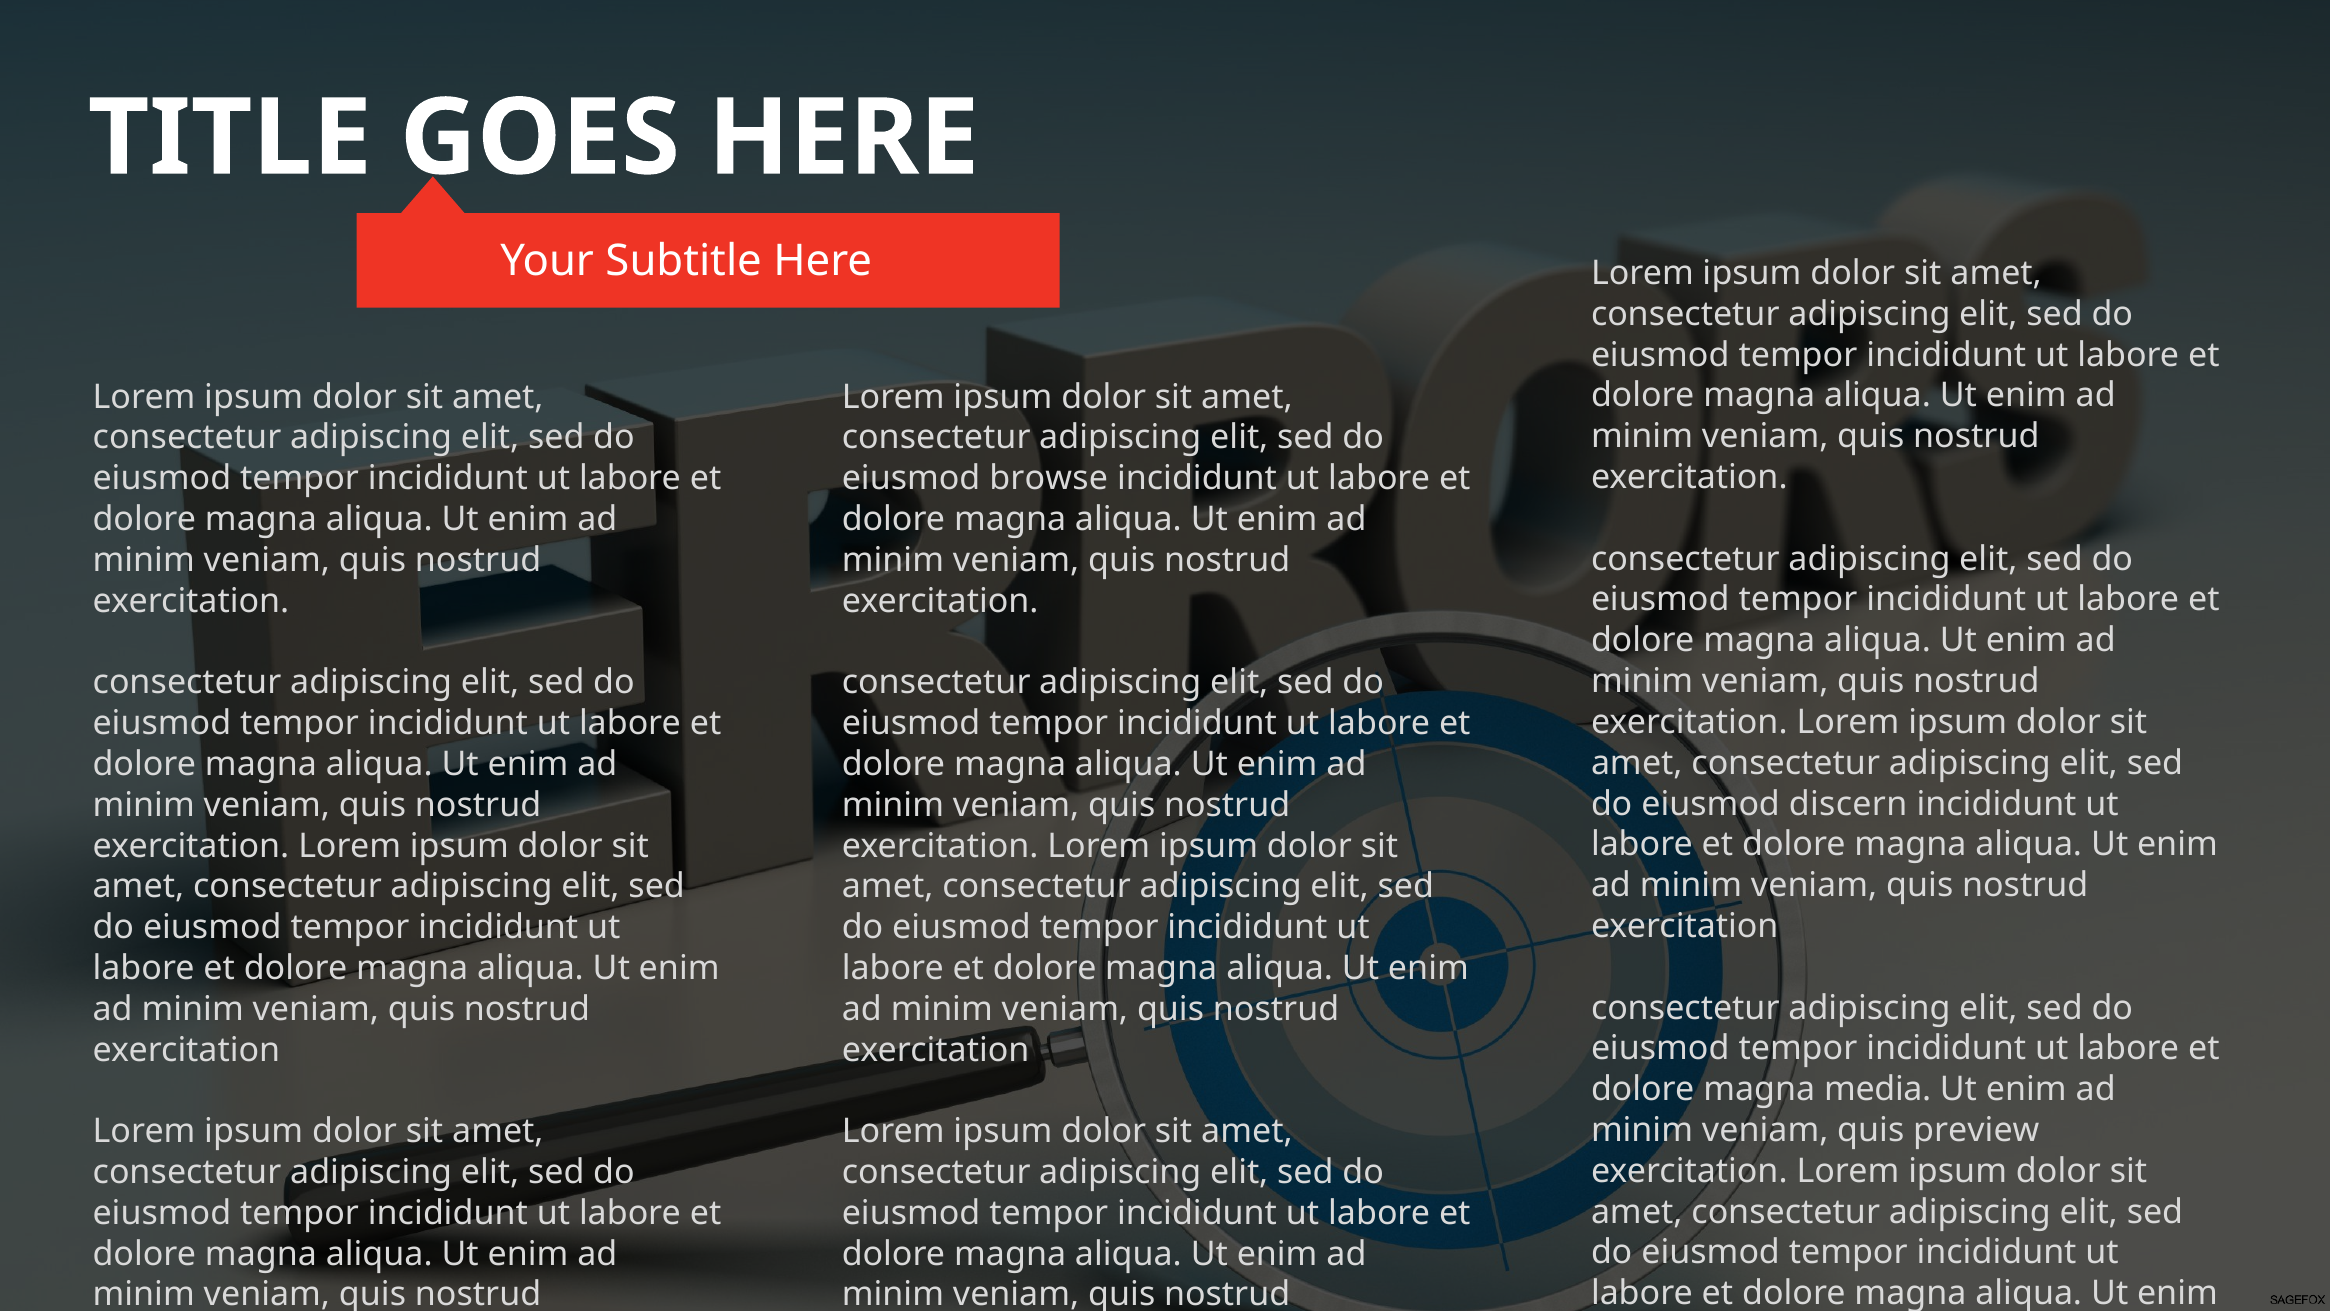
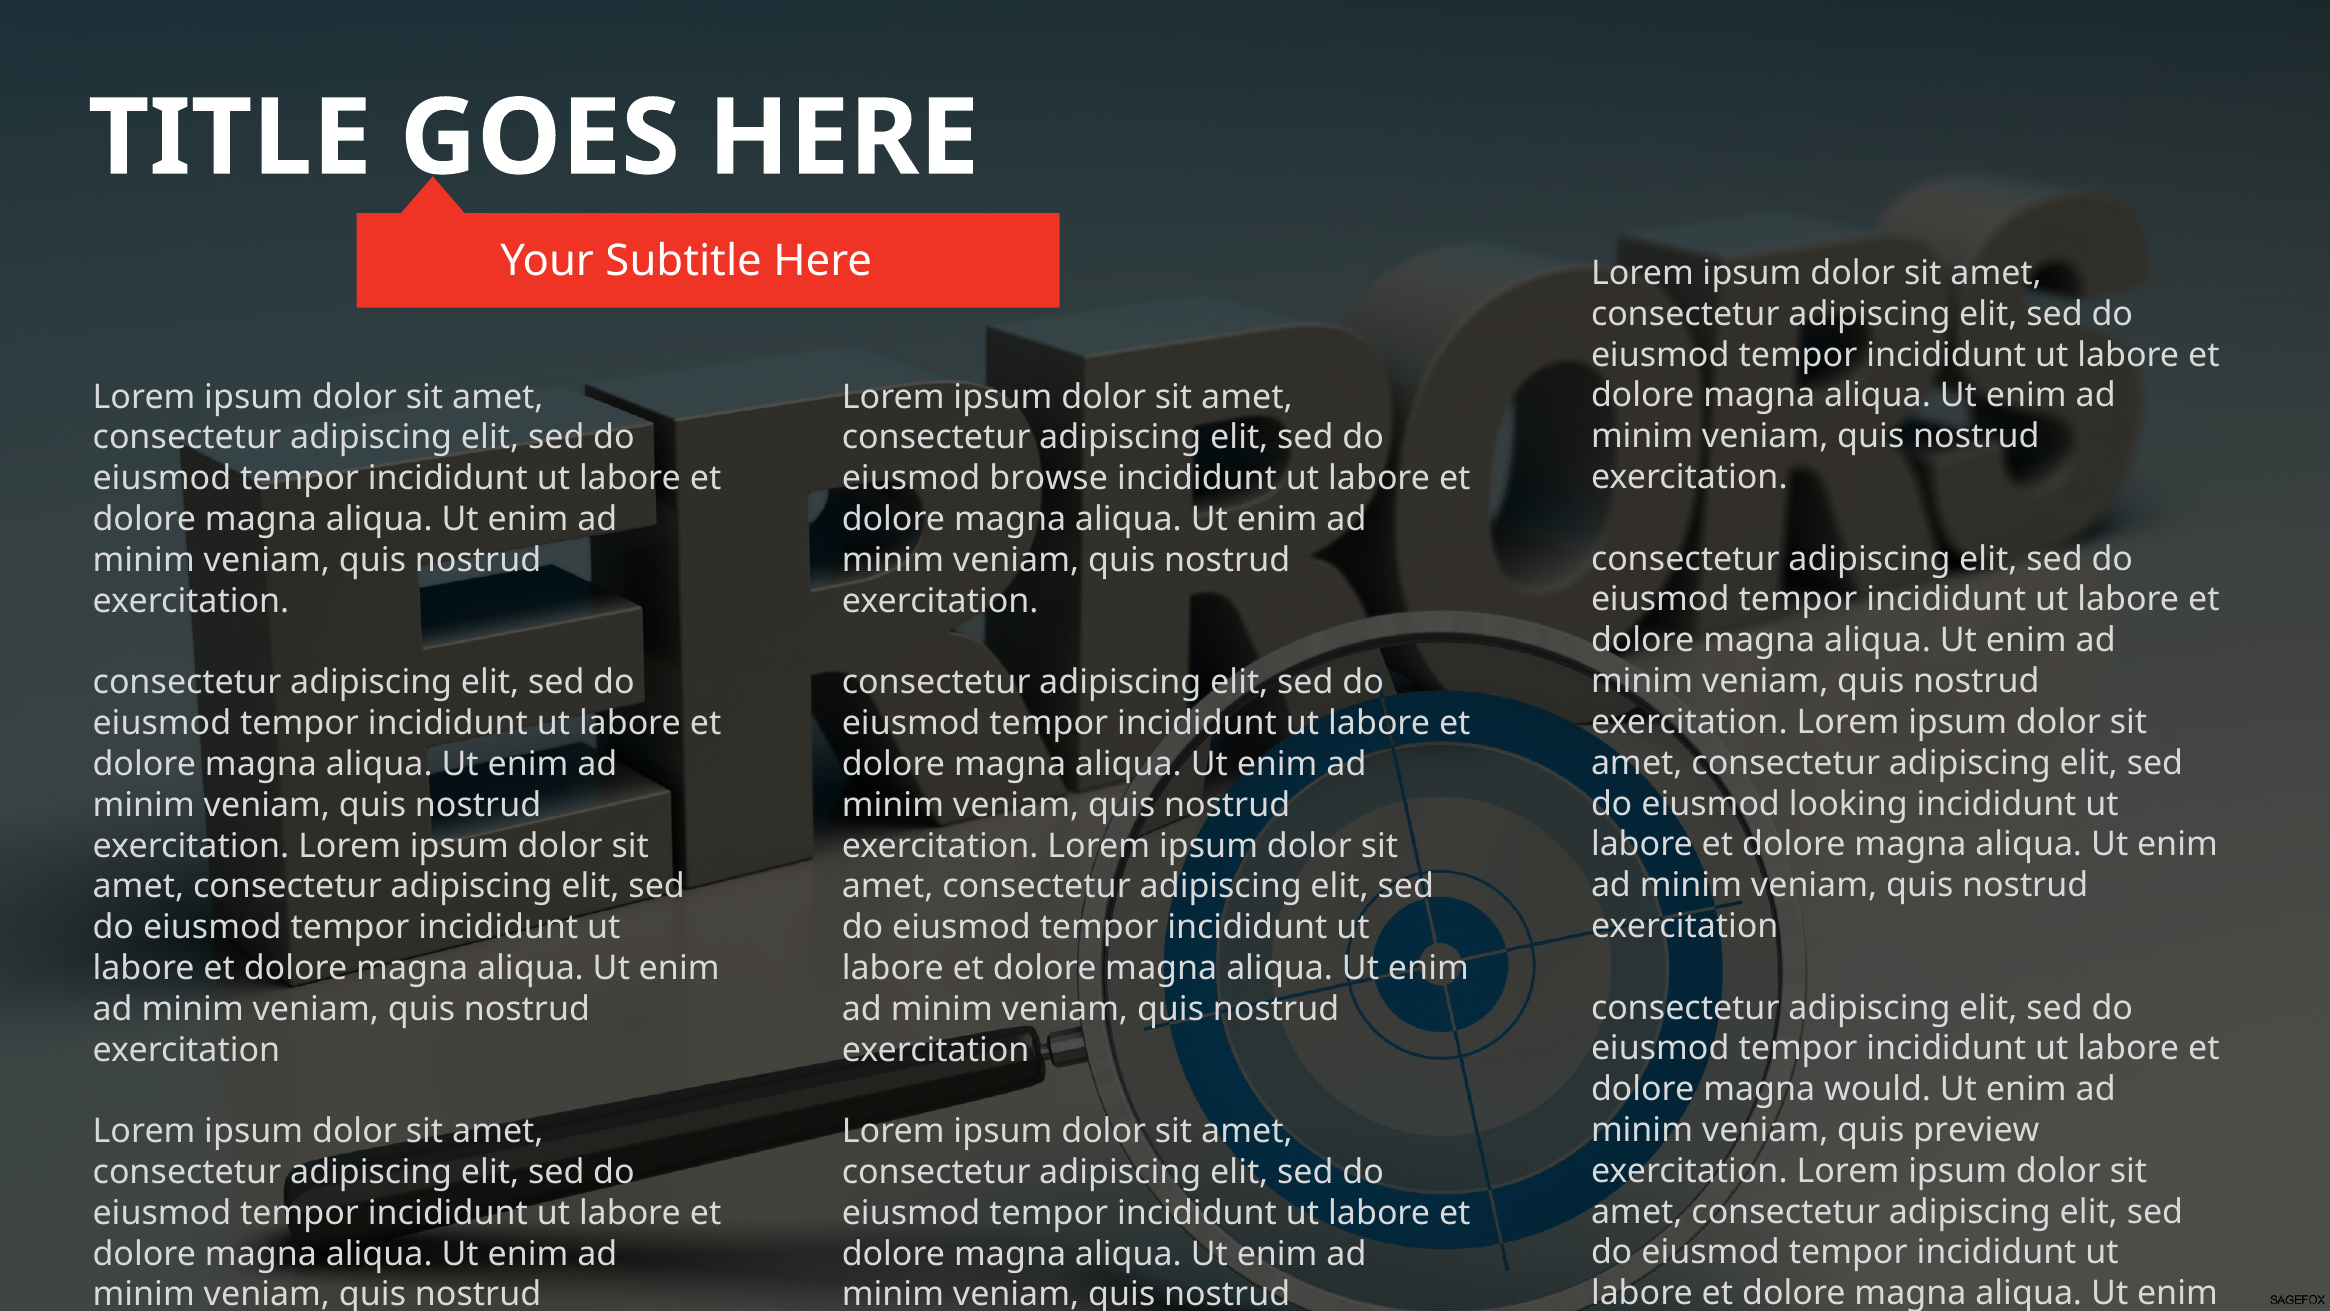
discern: discern -> looking (1848, 804)
media: media -> would (1878, 1089)
